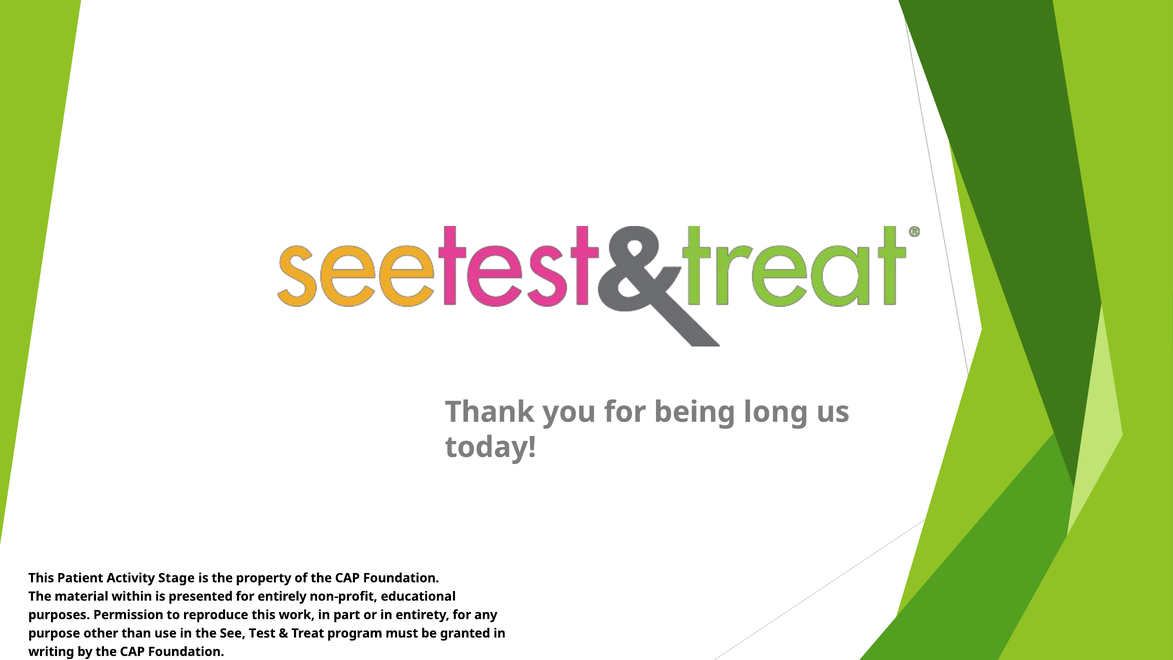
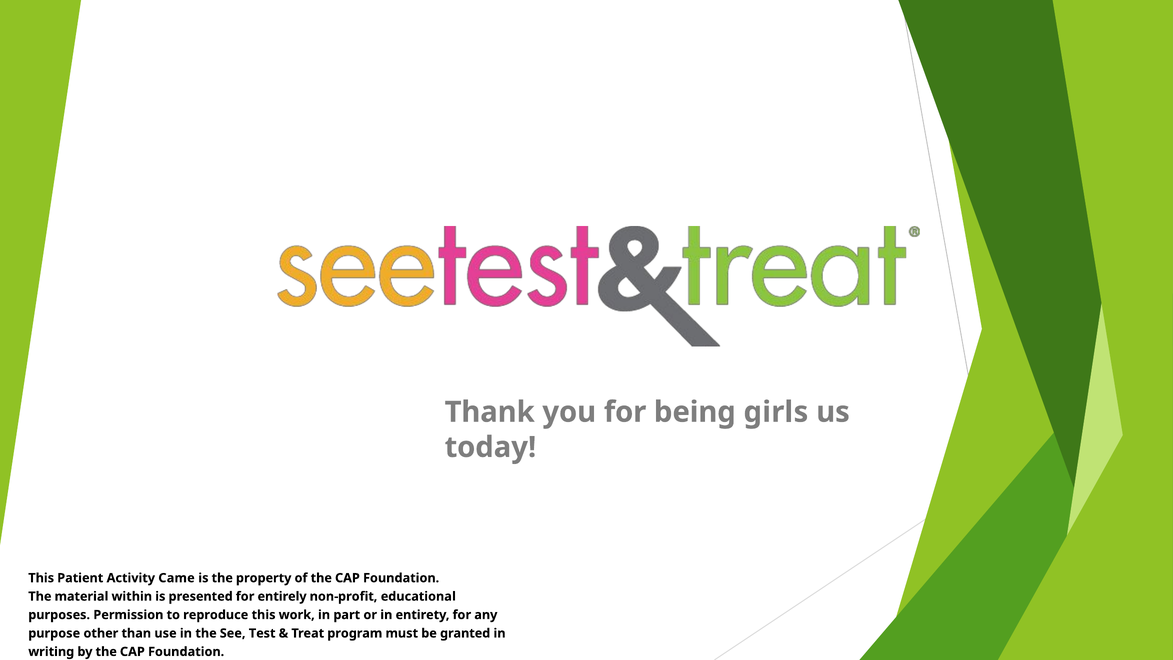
long: long -> girls (776, 412)
Stage: Stage -> Came (177, 578)
